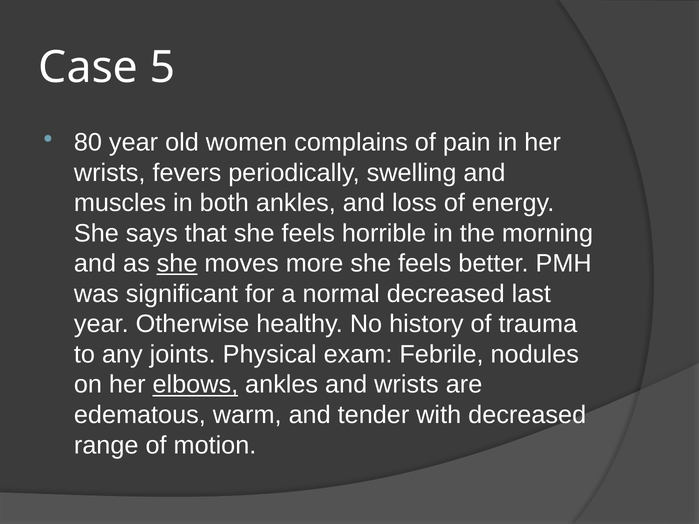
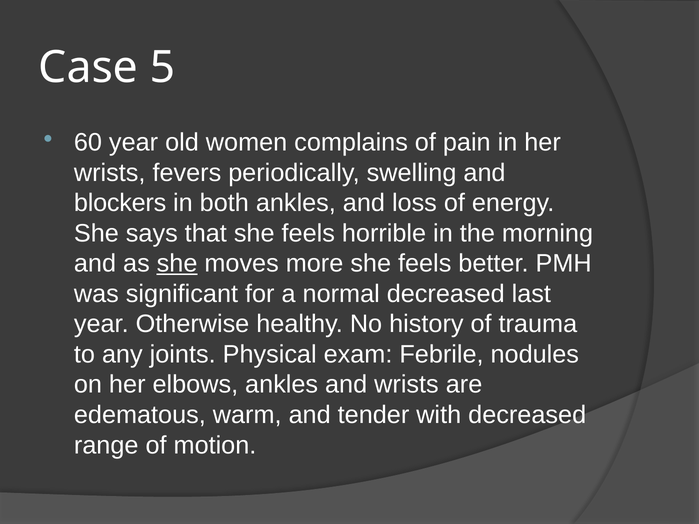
80: 80 -> 60 (88, 143)
muscles: muscles -> blockers (120, 203)
elbows underline: present -> none (195, 385)
